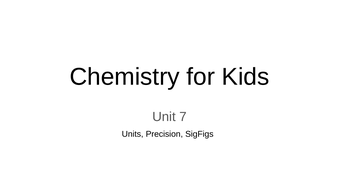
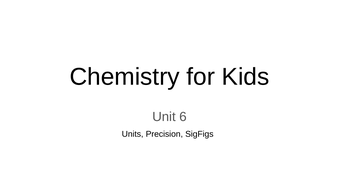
7: 7 -> 6 (183, 117)
